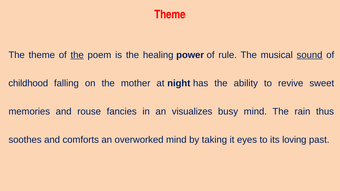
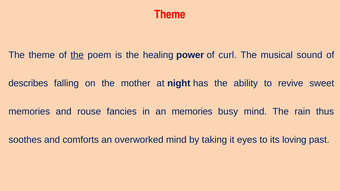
rule: rule -> curl (228, 55)
sound underline: present -> none (310, 55)
childhood: childhood -> describes (28, 83)
an visualizes: visualizes -> memories (192, 112)
